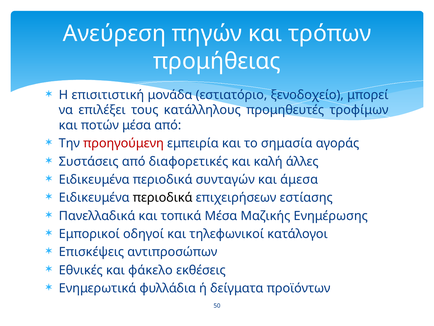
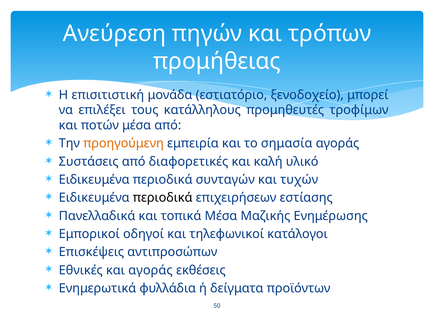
προηγούμενη colour: red -> orange (123, 143)
άλλες: άλλες -> υλικό (302, 161)
άμεσα: άμεσα -> τυχών (299, 179)
και φάκελο: φάκελο -> αγοράς (150, 270)
